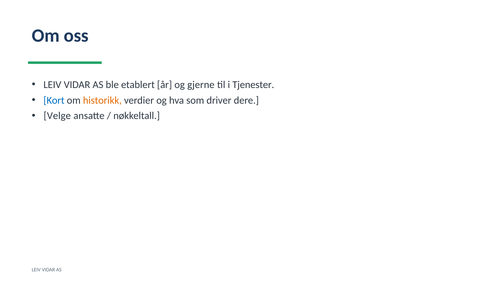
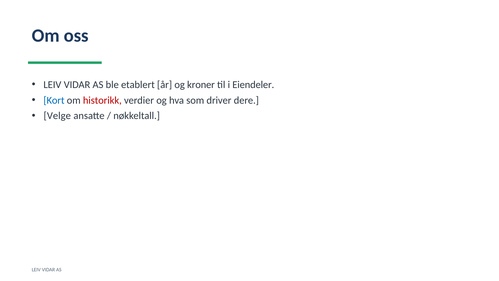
gjerne: gjerne -> kroner (201, 85)
Tjenester: Tjenester -> Eiendeler (253, 85)
historikk colour: orange -> red (102, 100)
